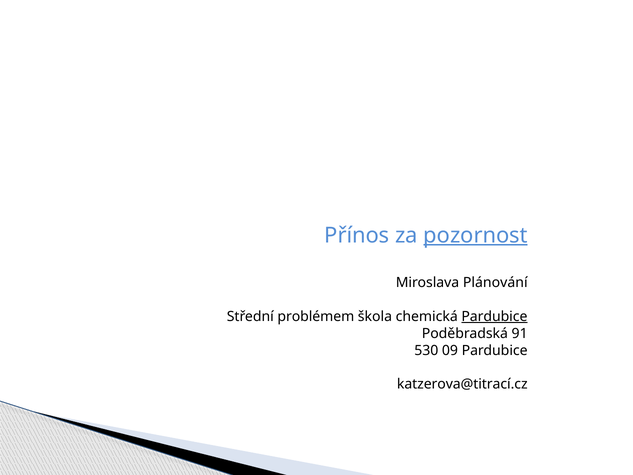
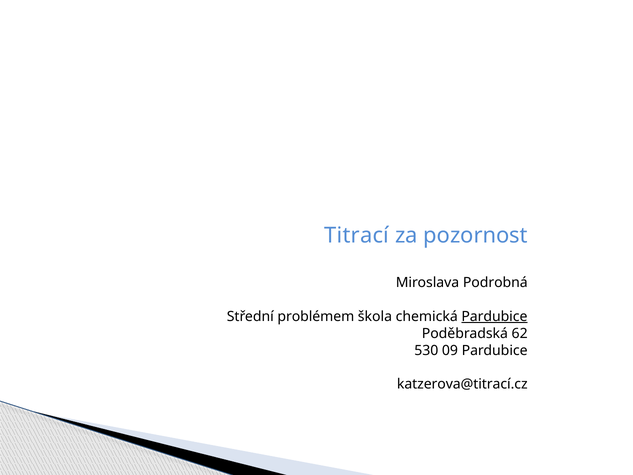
Přínos: Přínos -> Titrací (357, 235)
pozornost underline: present -> none (476, 235)
Plánování: Plánování -> Podrobná (495, 283)
91: 91 -> 62 (520, 333)
